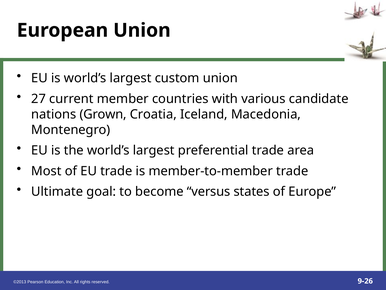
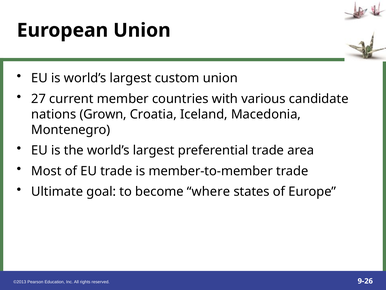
versus: versus -> where (208, 191)
